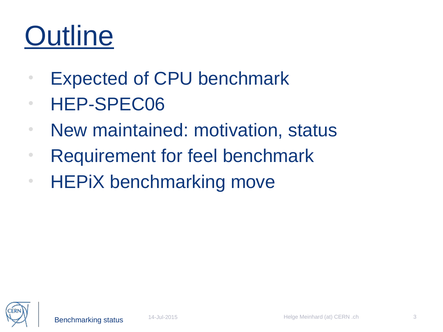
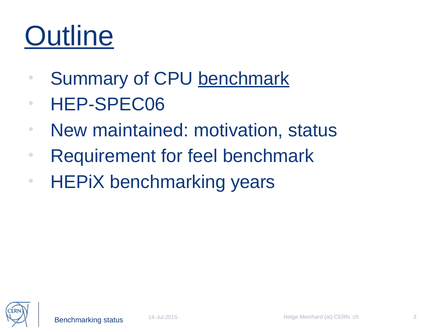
Expected: Expected -> Summary (89, 79)
benchmark underline: none -> present (244, 79)
move: move -> years (253, 182)
